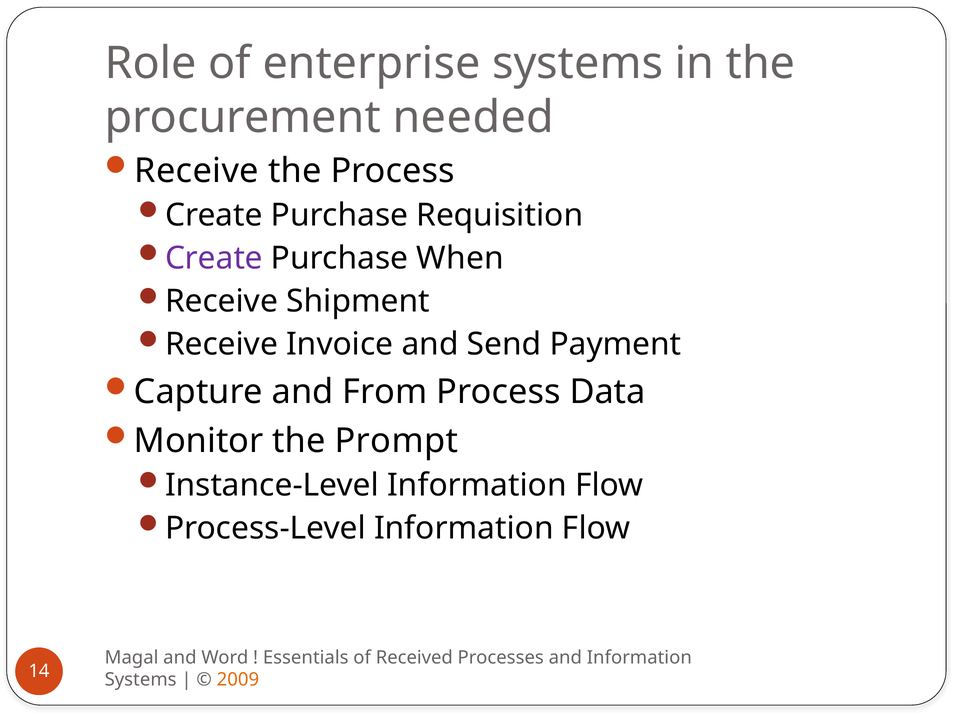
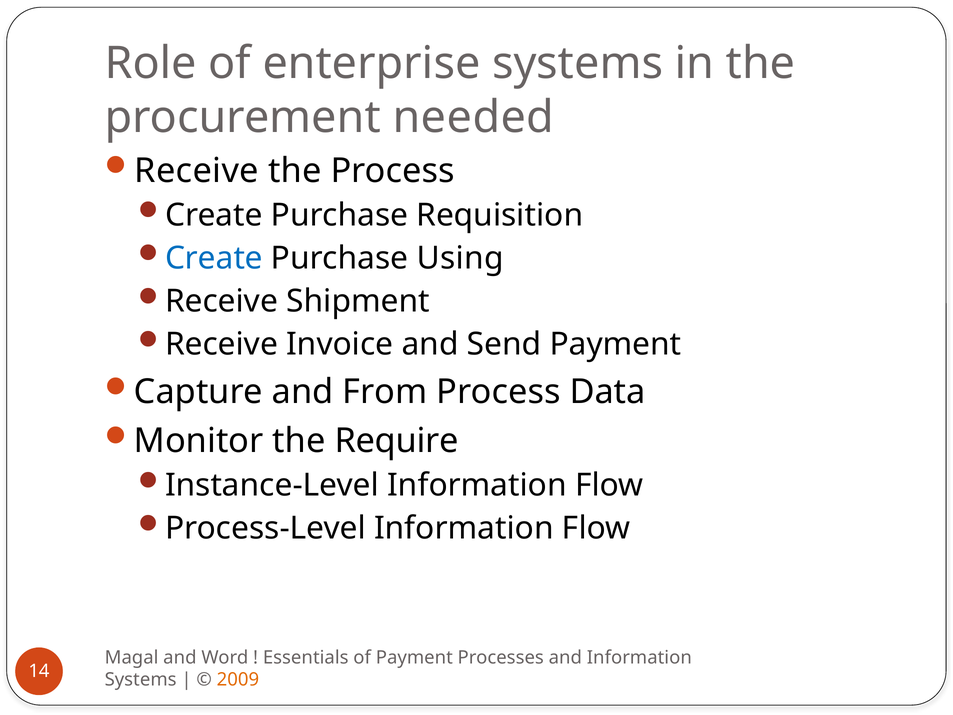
Create colour: purple -> blue (214, 258)
When: When -> Using (460, 258)
Prompt: Prompt -> Require (397, 441)
of Received: Received -> Payment (414, 657)
